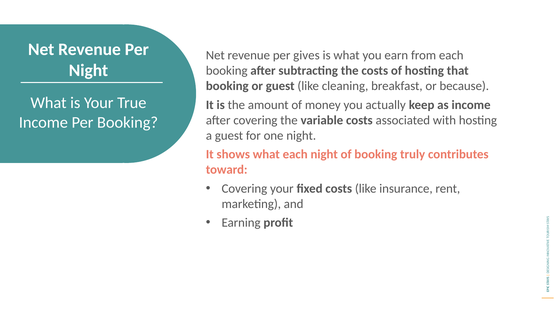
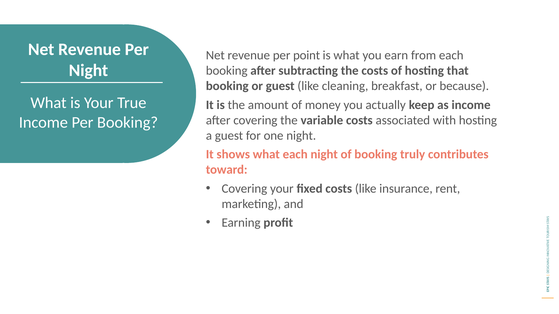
gives: gives -> point (307, 55)
